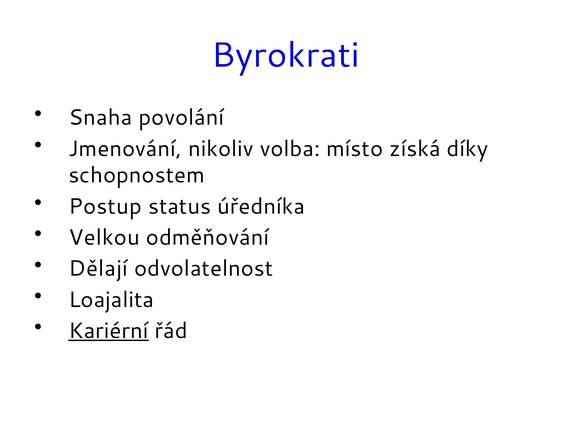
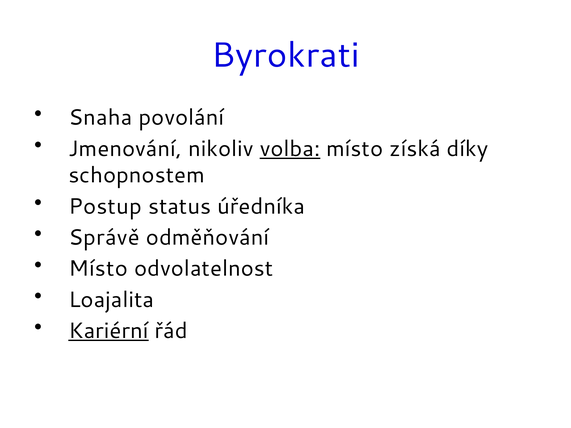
volba underline: none -> present (290, 149)
Velkou: Velkou -> Správě (104, 238)
Dělají: Dělají -> Místo (98, 269)
